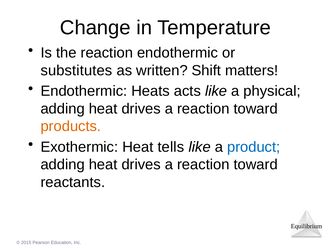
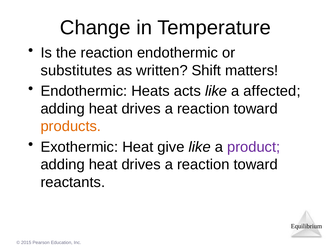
physical: physical -> affected (272, 91)
tells: tells -> give (171, 147)
product colour: blue -> purple (254, 147)
